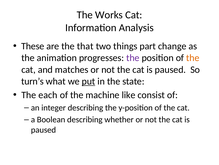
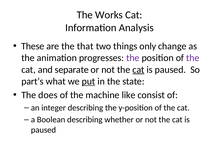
part: part -> only (148, 46)
the colour: orange -> purple (193, 58)
matches: matches -> separate (72, 69)
cat underline: none -> present (138, 69)
turn’s: turn’s -> part’s (32, 81)
each: each -> does (48, 95)
